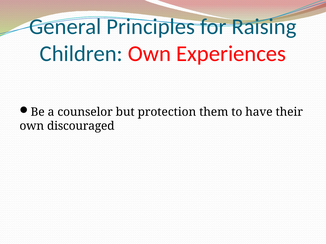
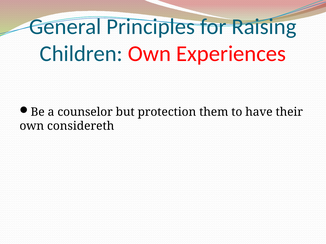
discouraged: discouraged -> considereth (81, 126)
